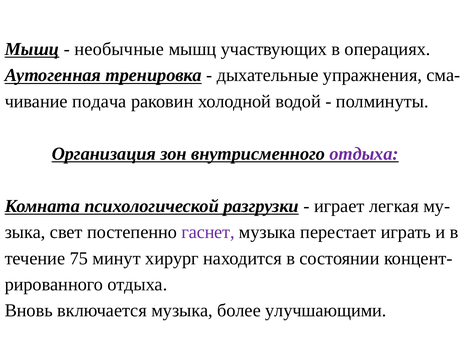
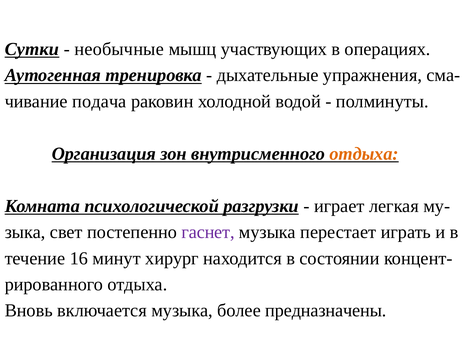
Мышц: Мышц -> Сутки (32, 49)
отдыха colour: purple -> orange (364, 154)
75: 75 -> 16 (79, 258)
улучшающими: улучшающими -> предназначены (326, 310)
